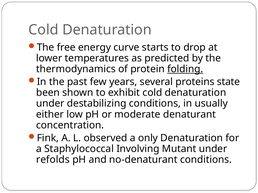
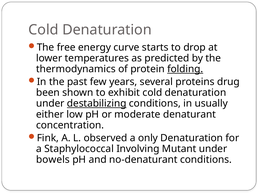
state: state -> drug (228, 82)
destabilizing underline: none -> present (97, 104)
refolds: refolds -> bowels (53, 160)
